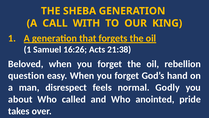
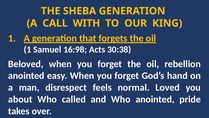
16:26: 16:26 -> 16:98 (75, 49)
21:38: 21:38 -> 30:38 (119, 49)
question: question -> anointed (26, 75)
Godly: Godly -> Loved (168, 87)
